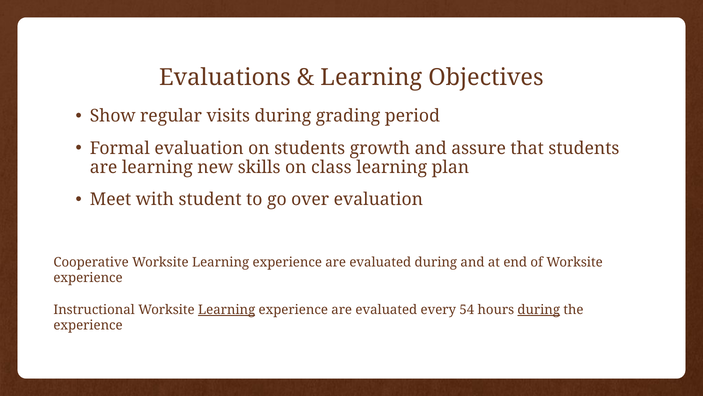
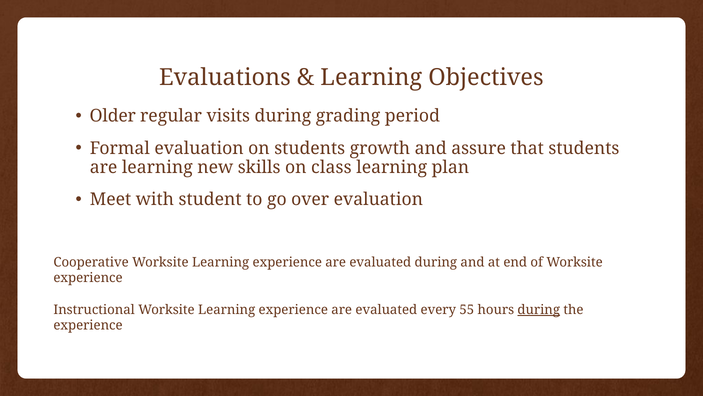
Show: Show -> Older (113, 116)
Learning underline: present -> none (227, 309)
54: 54 -> 55 (467, 309)
